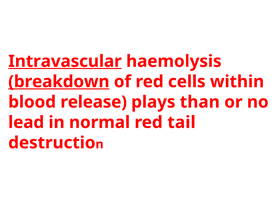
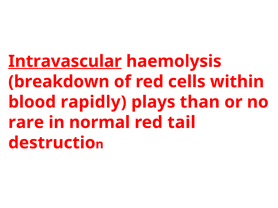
breakdown underline: present -> none (59, 82)
release: release -> rapidly (94, 102)
lead: lead -> rare (26, 123)
